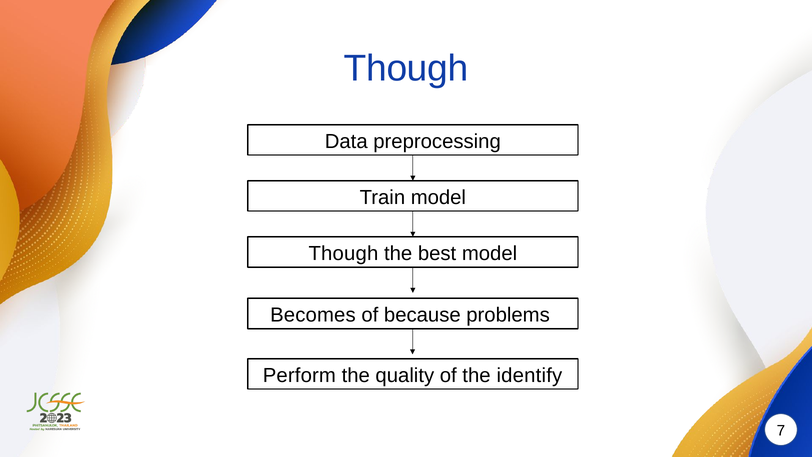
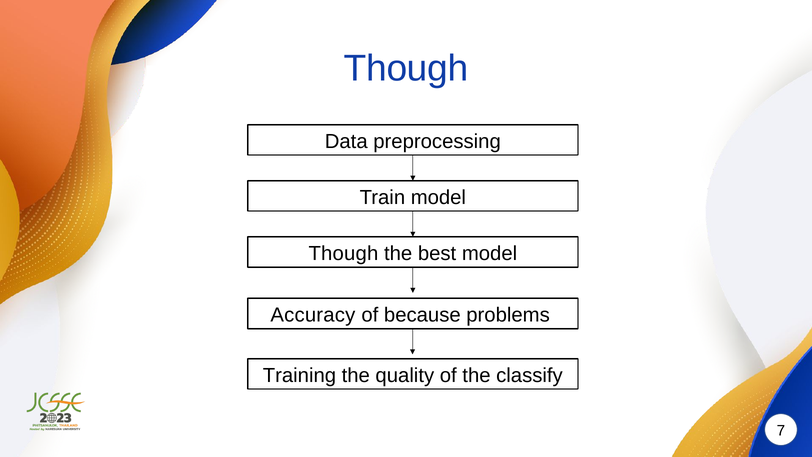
Becomes: Becomes -> Accuracy (313, 315)
Perform: Perform -> Training (299, 375)
identify: identify -> classify (529, 375)
